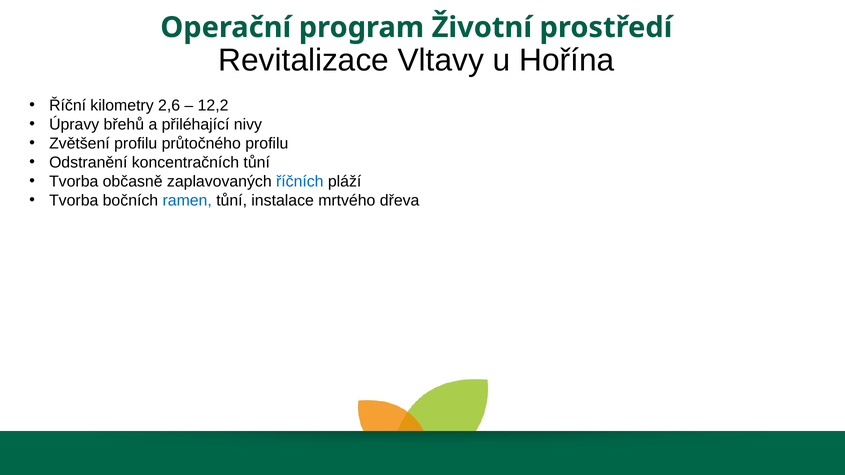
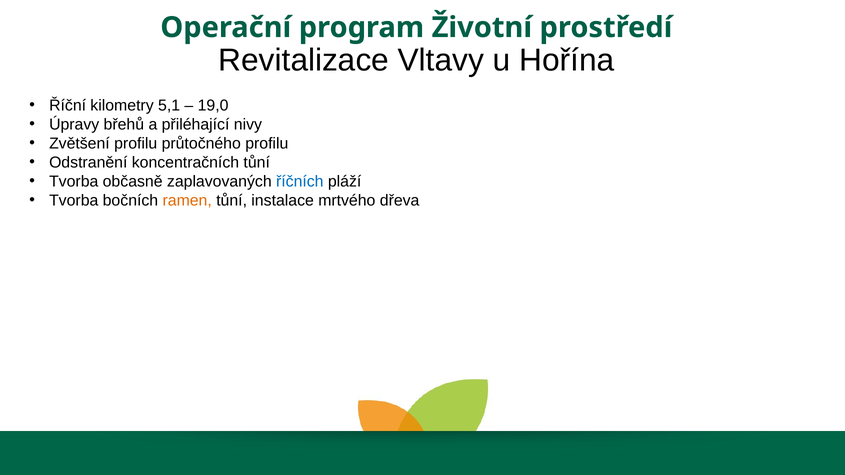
2,6: 2,6 -> 5,1 (169, 106)
12,2: 12,2 -> 19,0 (213, 106)
ramen colour: blue -> orange (187, 201)
